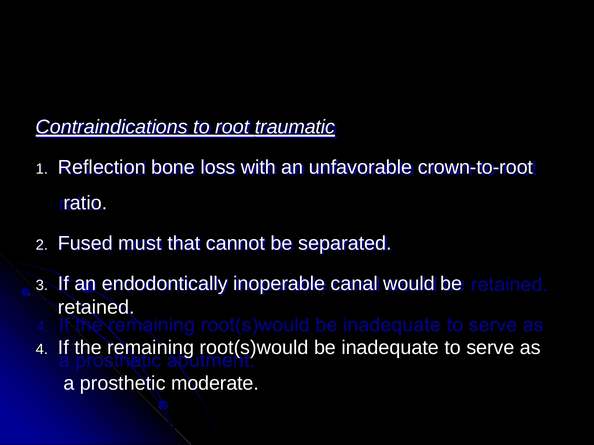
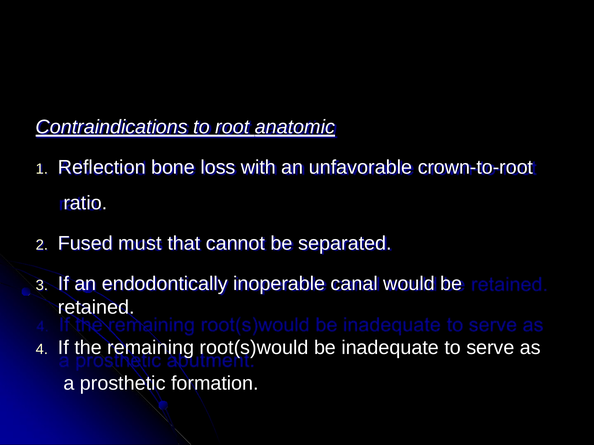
traumatic: traumatic -> anatomic (295, 127)
moderate: moderate -> formation (215, 384)
